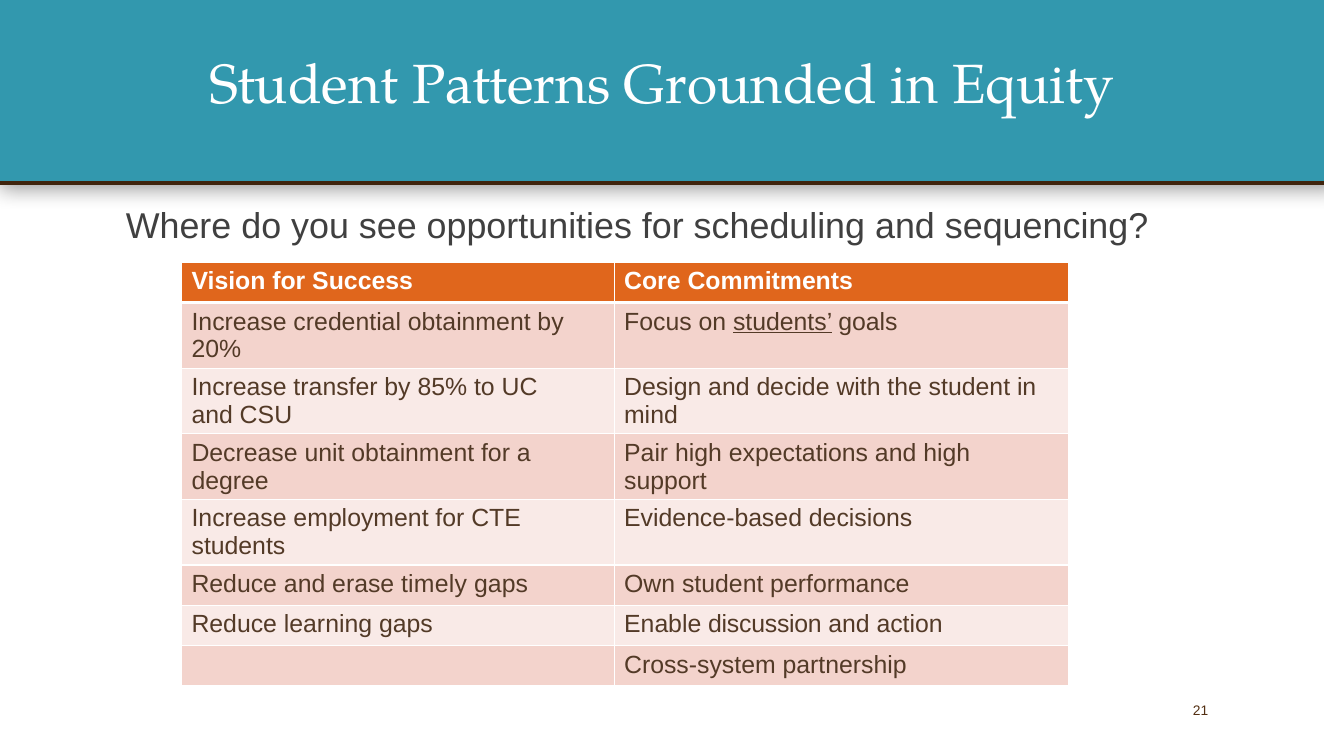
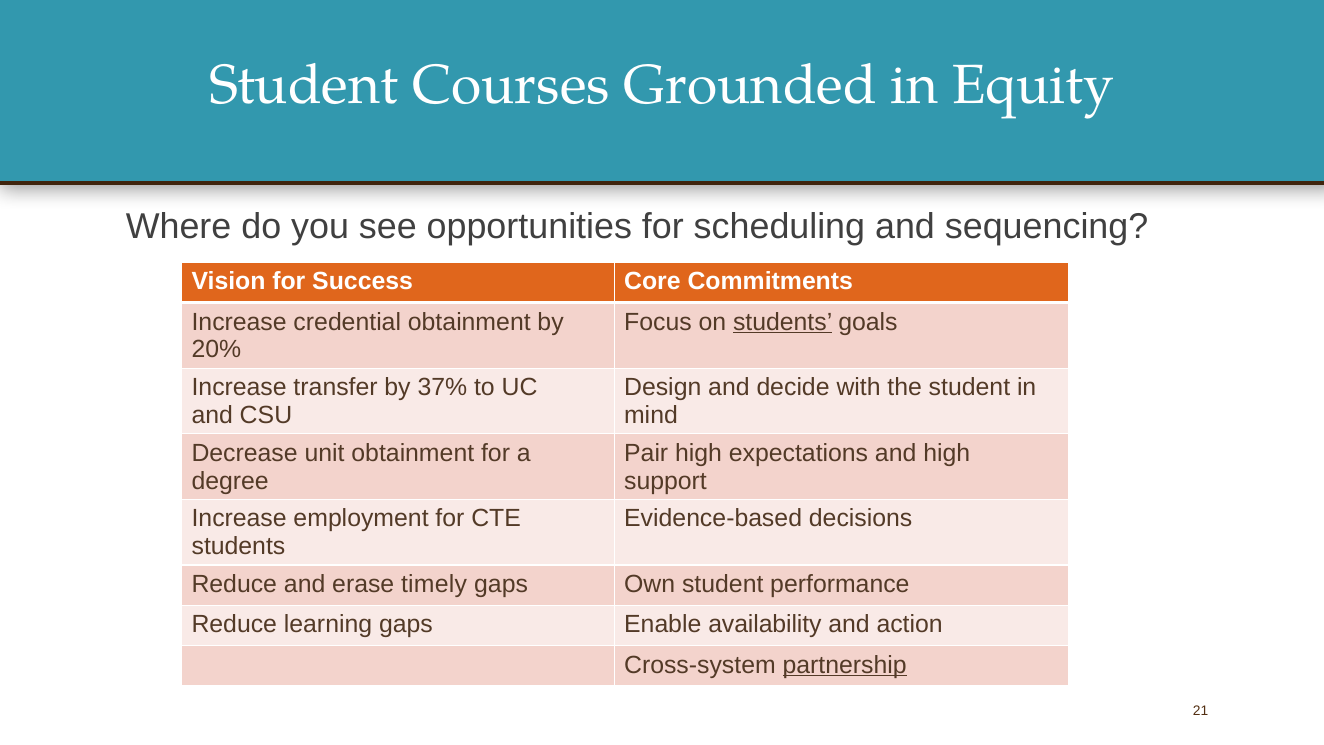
Patterns: Patterns -> Courses (511, 85)
85%: 85% -> 37% (442, 387)
discussion: discussion -> availability (765, 624)
partnership underline: none -> present (845, 665)
